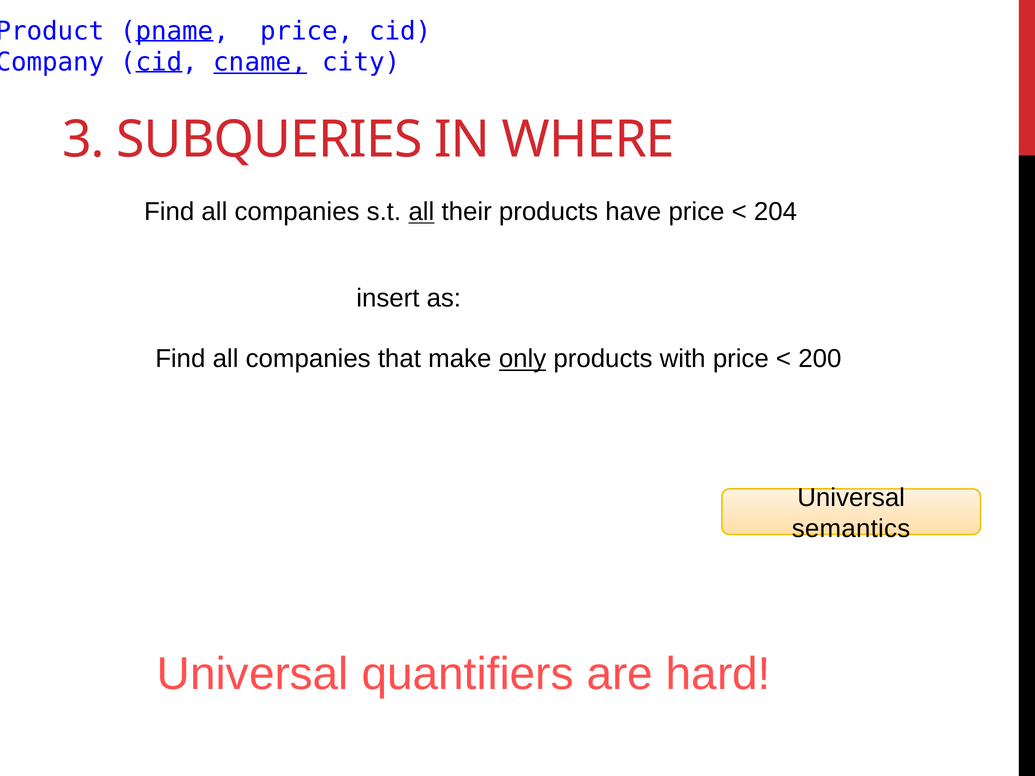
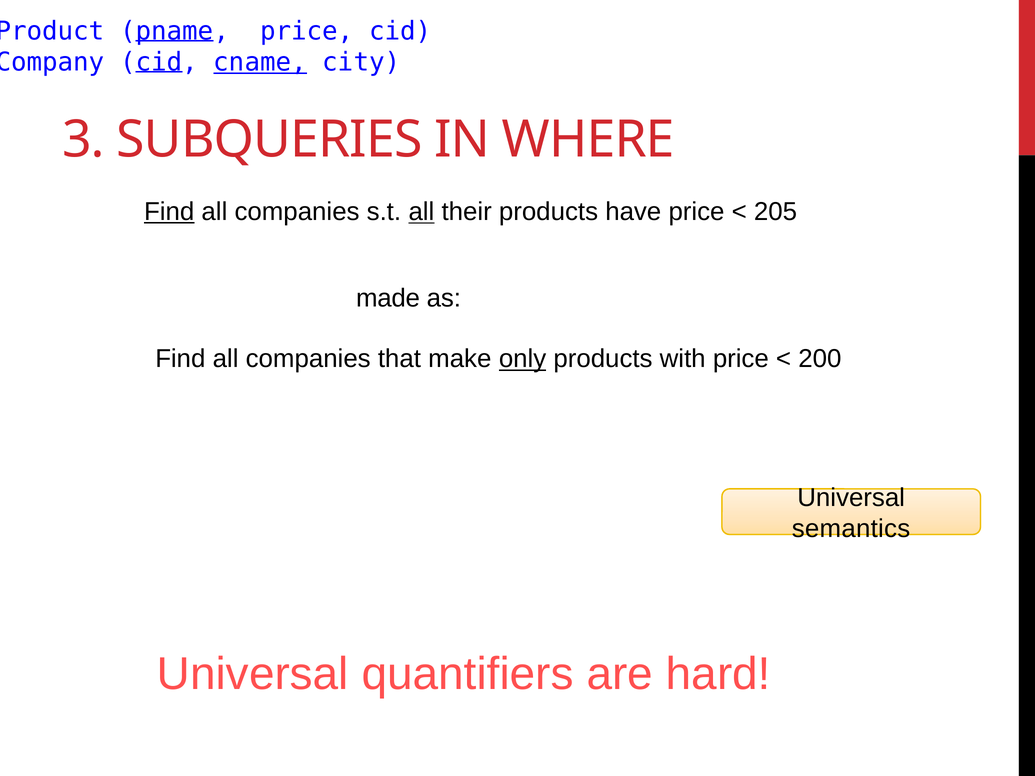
Find underline: none -> present (169, 212)
204: 204 -> 205 (776, 212)
insert: insert -> made (388, 298)
